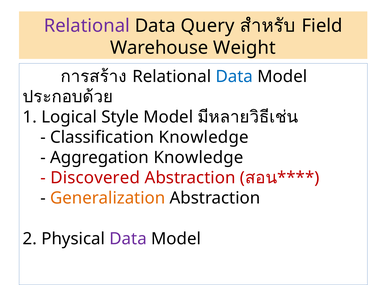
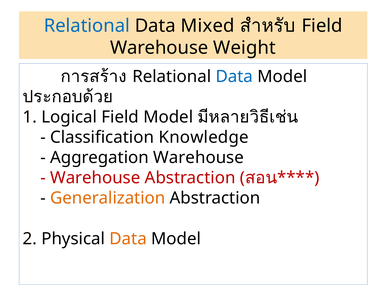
Relational colour: purple -> blue (87, 26)
Query: Query -> Mixed (208, 26)
Logical Style: Style -> Field (120, 117)
Aggregation Knowledge: Knowledge -> Warehouse (199, 158)
Discovered: Discovered -> Warehouse (95, 178)
Data colour: purple -> orange (128, 239)
